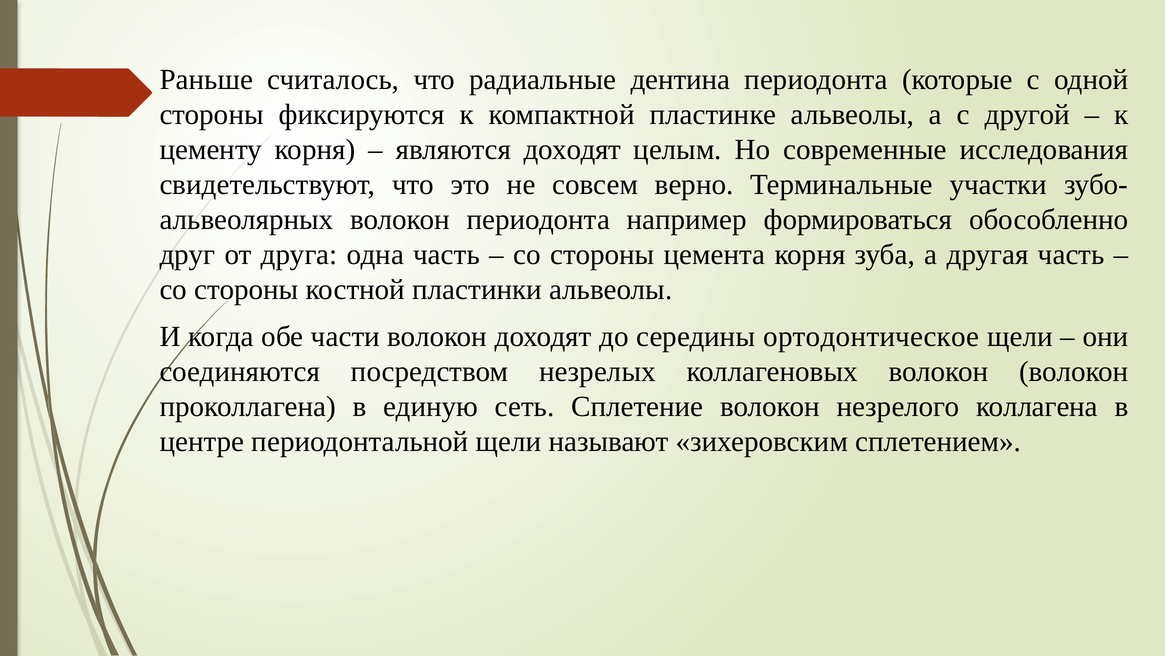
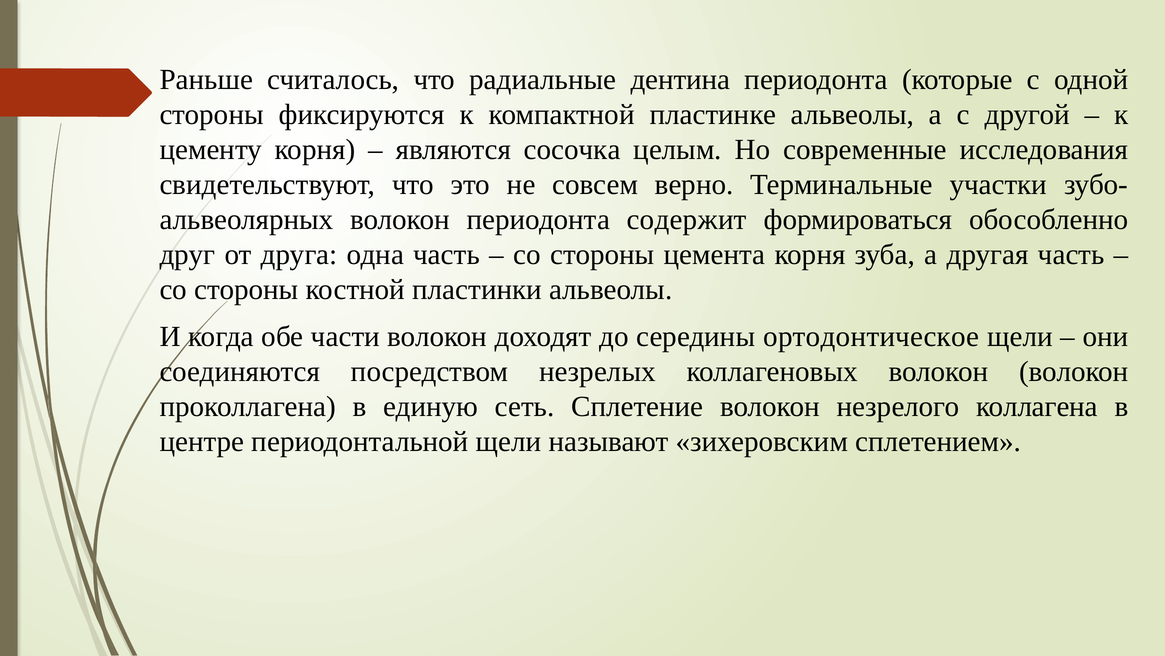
являются доходят: доходят -> сосочка (572, 149)
например: например -> содержит (687, 219)
